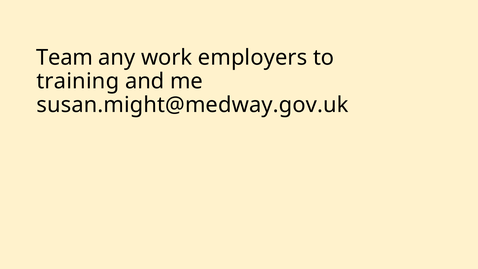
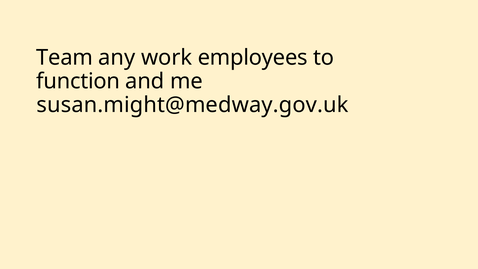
employers: employers -> employees (253, 57)
training: training -> function (78, 81)
